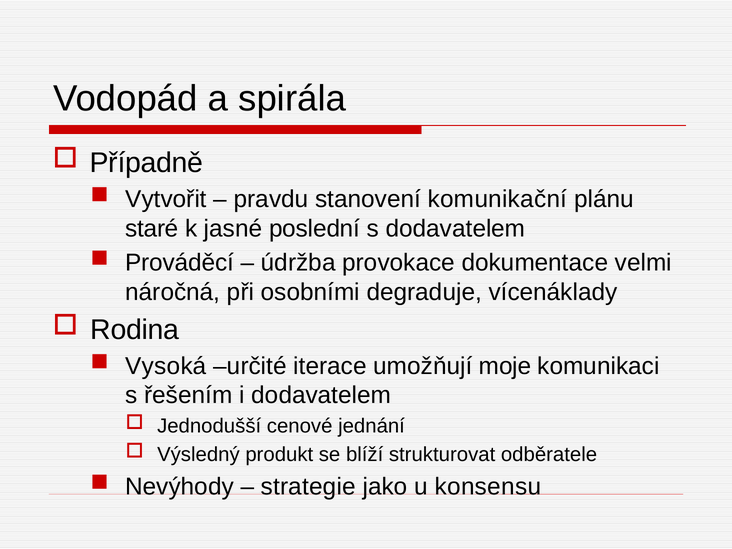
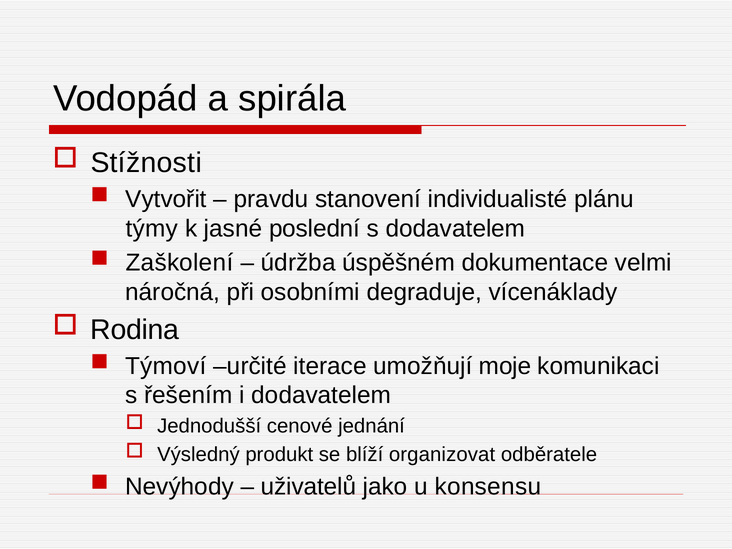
Případně: Případně -> Stížnosti (146, 163)
komunikační: komunikační -> individualisté (498, 199)
staré: staré -> týmy (152, 229)
Prováděcí: Prováděcí -> Zaškolení (179, 263)
provokace: provokace -> úspěšném (399, 263)
Vysoká: Vysoká -> Týmoví (166, 366)
strukturovat: strukturovat -> organizovat (442, 454)
strategie: strategie -> uživatelů (308, 486)
